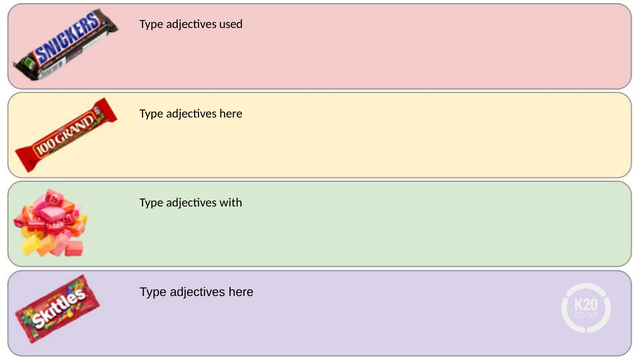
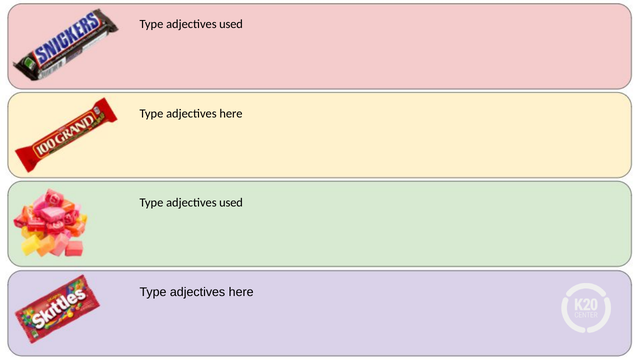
with: with -> used (231, 202)
